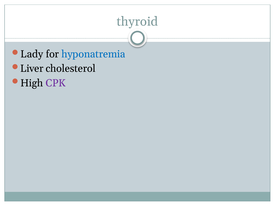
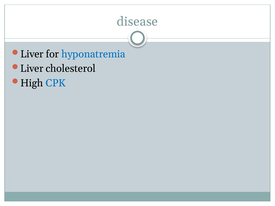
thyroid: thyroid -> disease (137, 22)
Lady: Lady -> Liver (32, 54)
CPK colour: purple -> blue (56, 83)
